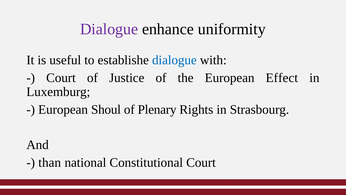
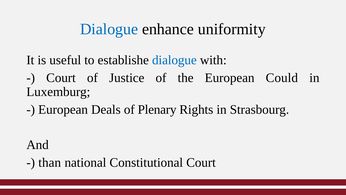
Dialogue colour: purple -> blue (109, 29)
Effect: Effect -> Could (282, 78)
Shoul: Shoul -> Deals (106, 109)
